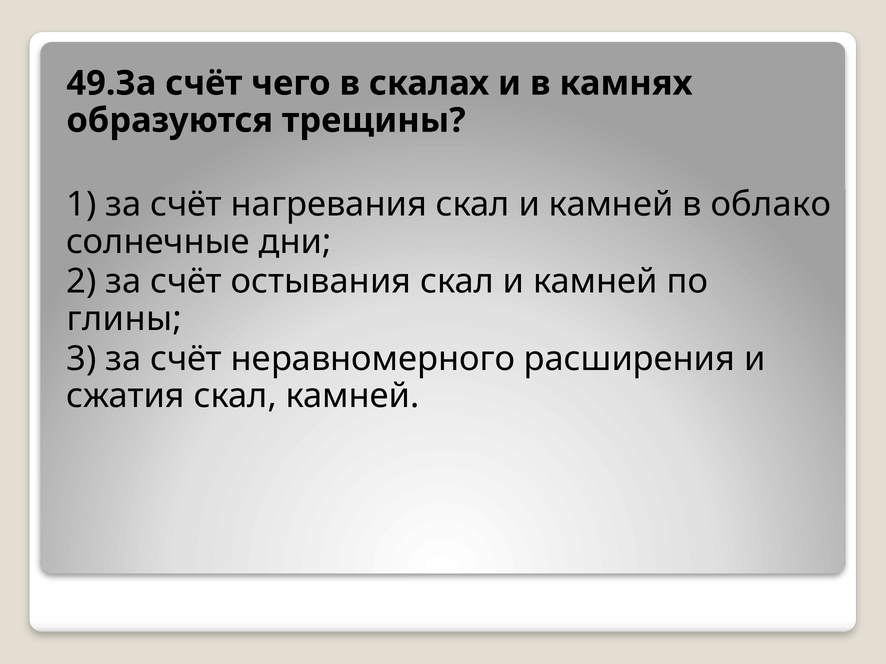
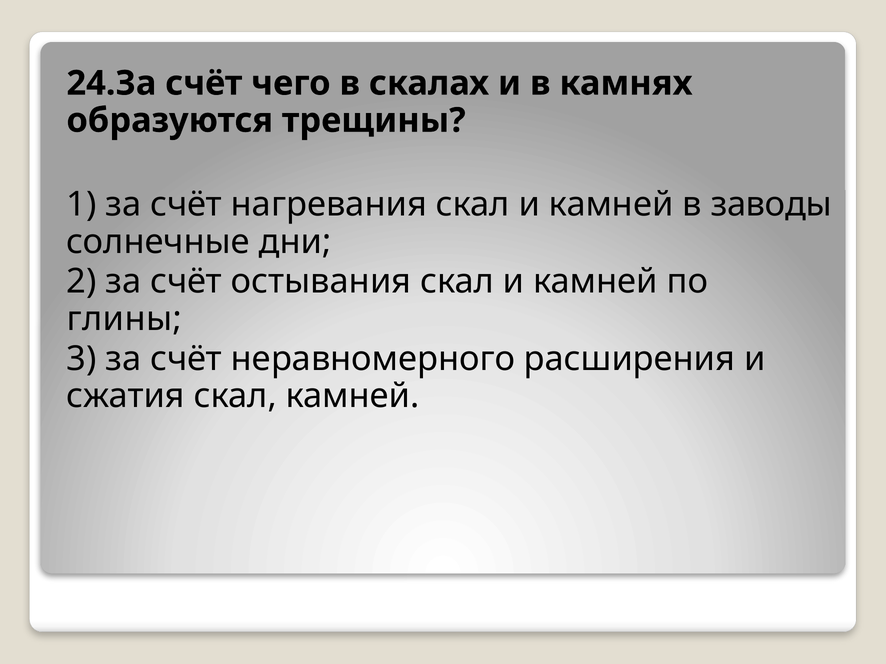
49.За: 49.За -> 24.За (111, 83)
облако: облако -> заводы (771, 205)
